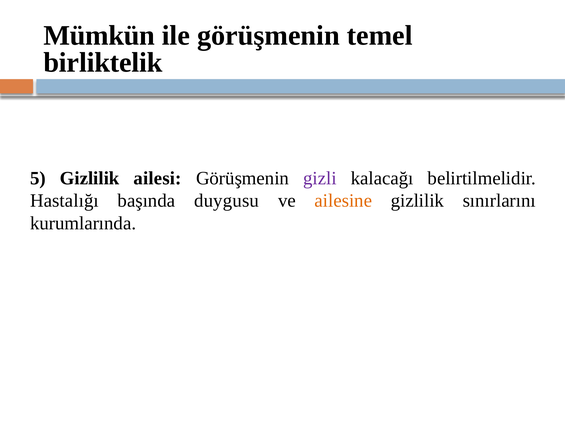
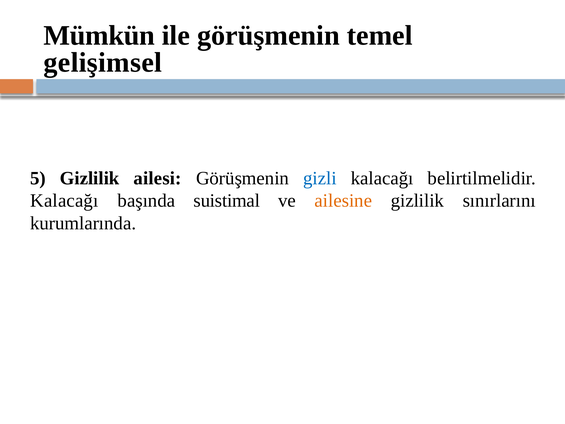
birliktelik: birliktelik -> gelişimsel (103, 63)
gizli colour: purple -> blue (320, 178)
Hastalığı: Hastalığı -> Kalacağı (64, 201)
duygusu: duygusu -> suistimal (227, 201)
